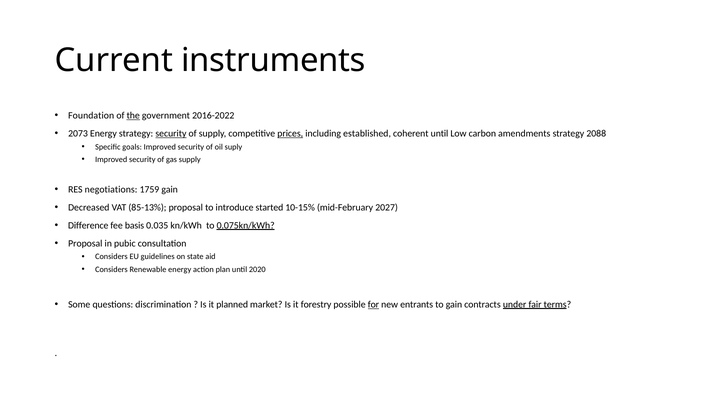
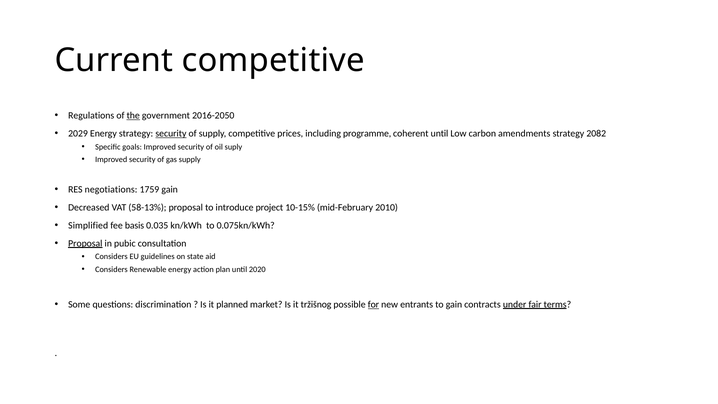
Current instruments: instruments -> competitive (273, 60)
Foundation: Foundation -> Regulations (91, 115)
2016-2022: 2016-2022 -> 2016-2050 (213, 115)
2073: 2073 -> 2029 (78, 133)
prices underline: present -> none (290, 133)
established: established -> programme (367, 133)
2088: 2088 -> 2082 (596, 133)
85-13%: 85-13% -> 58-13% (147, 207)
started: started -> project (269, 207)
2027: 2027 -> 2010 (387, 207)
Difference: Difference -> Simplified (88, 225)
0.075kn/kWh underline: present -> none (246, 225)
Proposal underline: none -> present (85, 243)
forestry: forestry -> tržišnog (316, 304)
